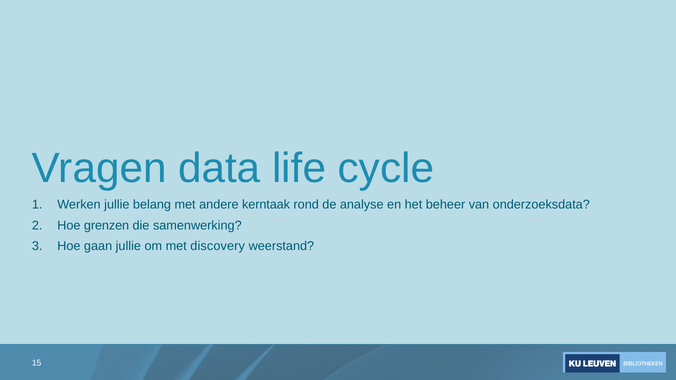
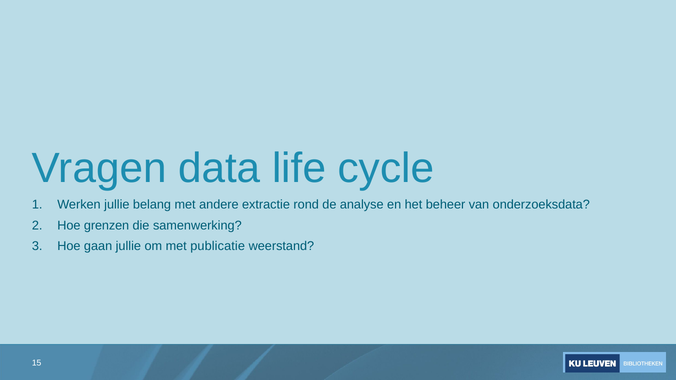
kerntaak: kerntaak -> extractie (266, 205)
discovery: discovery -> publicatie (218, 246)
